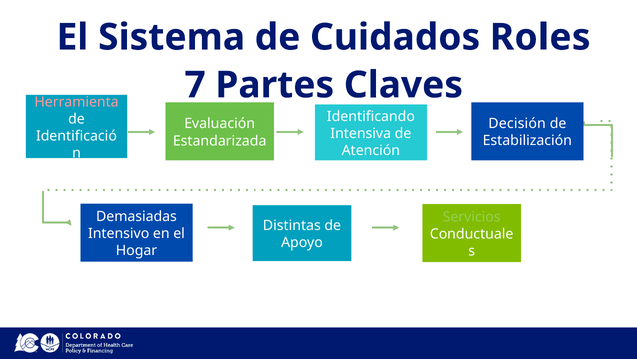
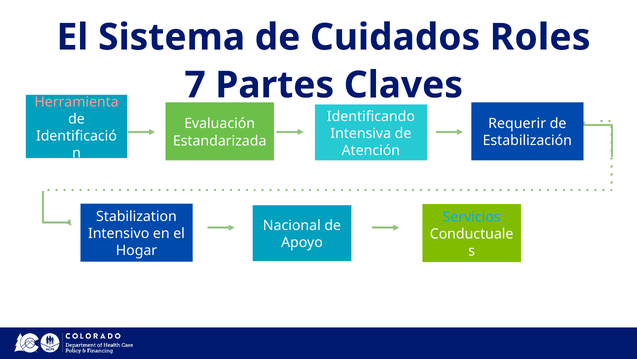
Decisión: Decisión -> Requerir (517, 124)
Demasiadas: Demasiadas -> Stabilization (136, 216)
Servicios colour: light green -> light blue (472, 217)
Distintas: Distintas -> Nacional (292, 225)
